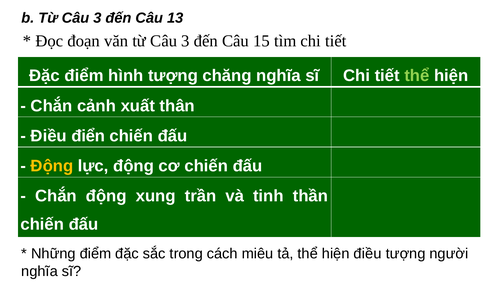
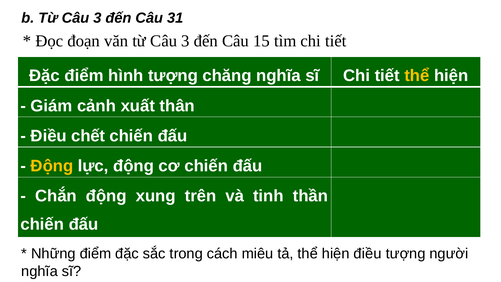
13: 13 -> 31 (175, 18)
thể colour: light green -> yellow (417, 76)
Chắn: Chắn -> Giám (52, 106)
điển: điển -> chết (88, 136)
trần: trần -> trên (201, 196)
